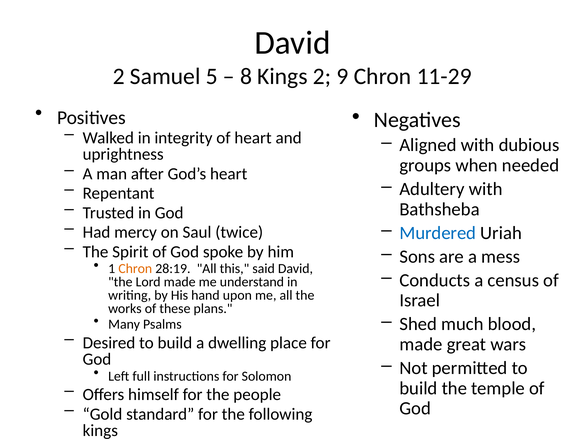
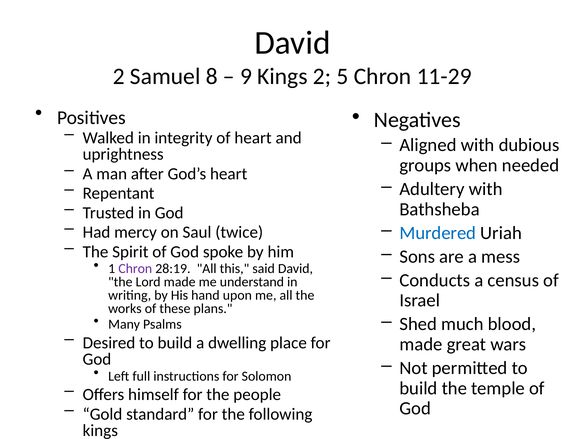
5: 5 -> 8 (212, 76)
8: 8 -> 9 (246, 76)
9: 9 -> 5 (342, 76)
Chron colour: orange -> purple (135, 269)
